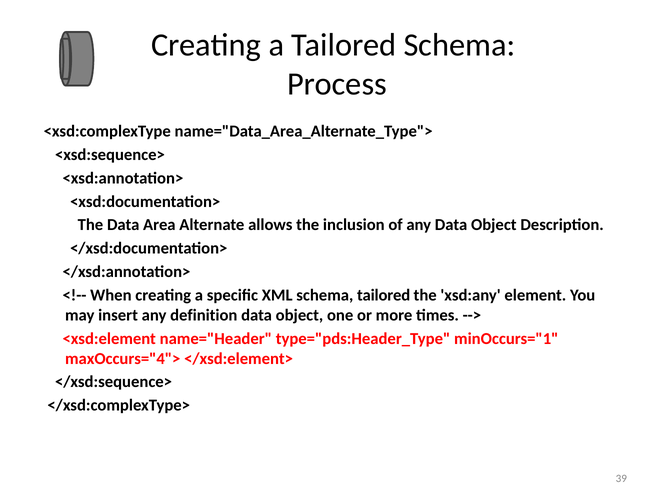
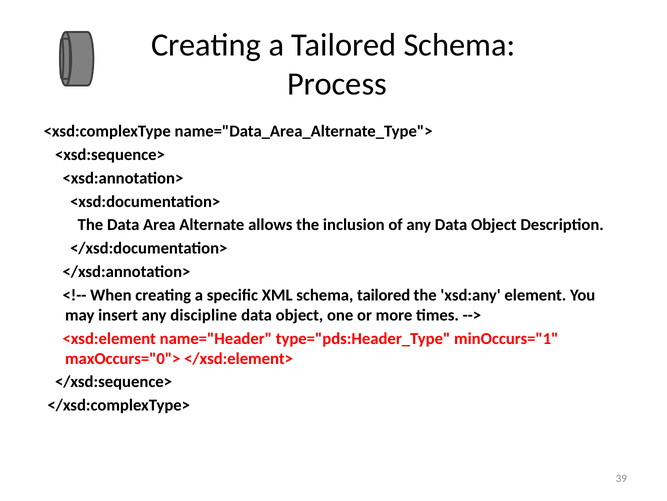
definition: definition -> discipline (204, 315)
maxOccurs="4">: maxOccurs="4"> -> maxOccurs="0"> (123, 358)
